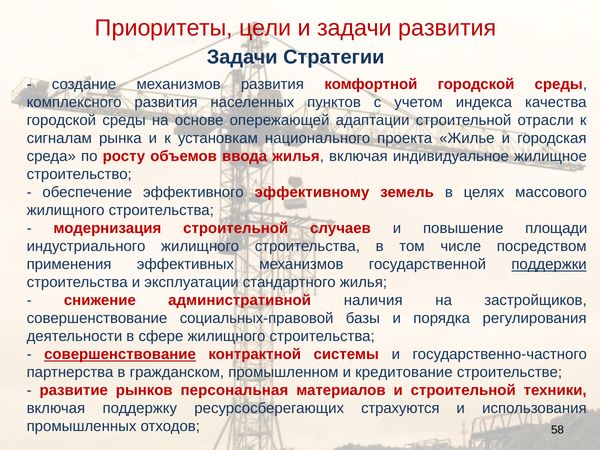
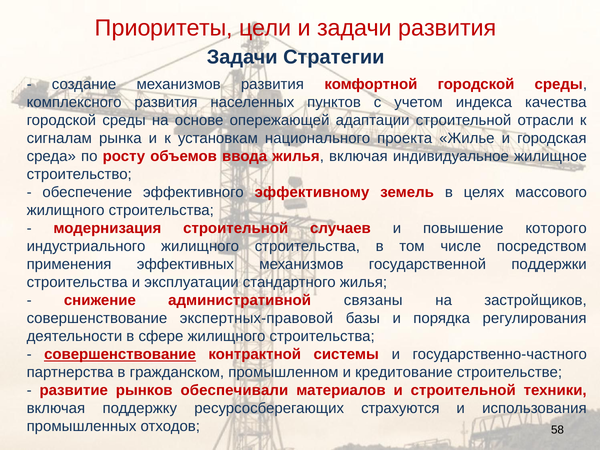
площади: площади -> которого (556, 228)
поддержки underline: present -> none (549, 264)
наличия: наличия -> связаны (373, 300)
социальных-правовой: социальных-правовой -> экспертных-правовой (257, 318)
персональная: персональная -> обеспечивали (234, 390)
